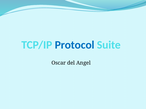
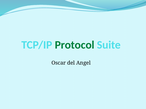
Protocol colour: blue -> green (75, 45)
